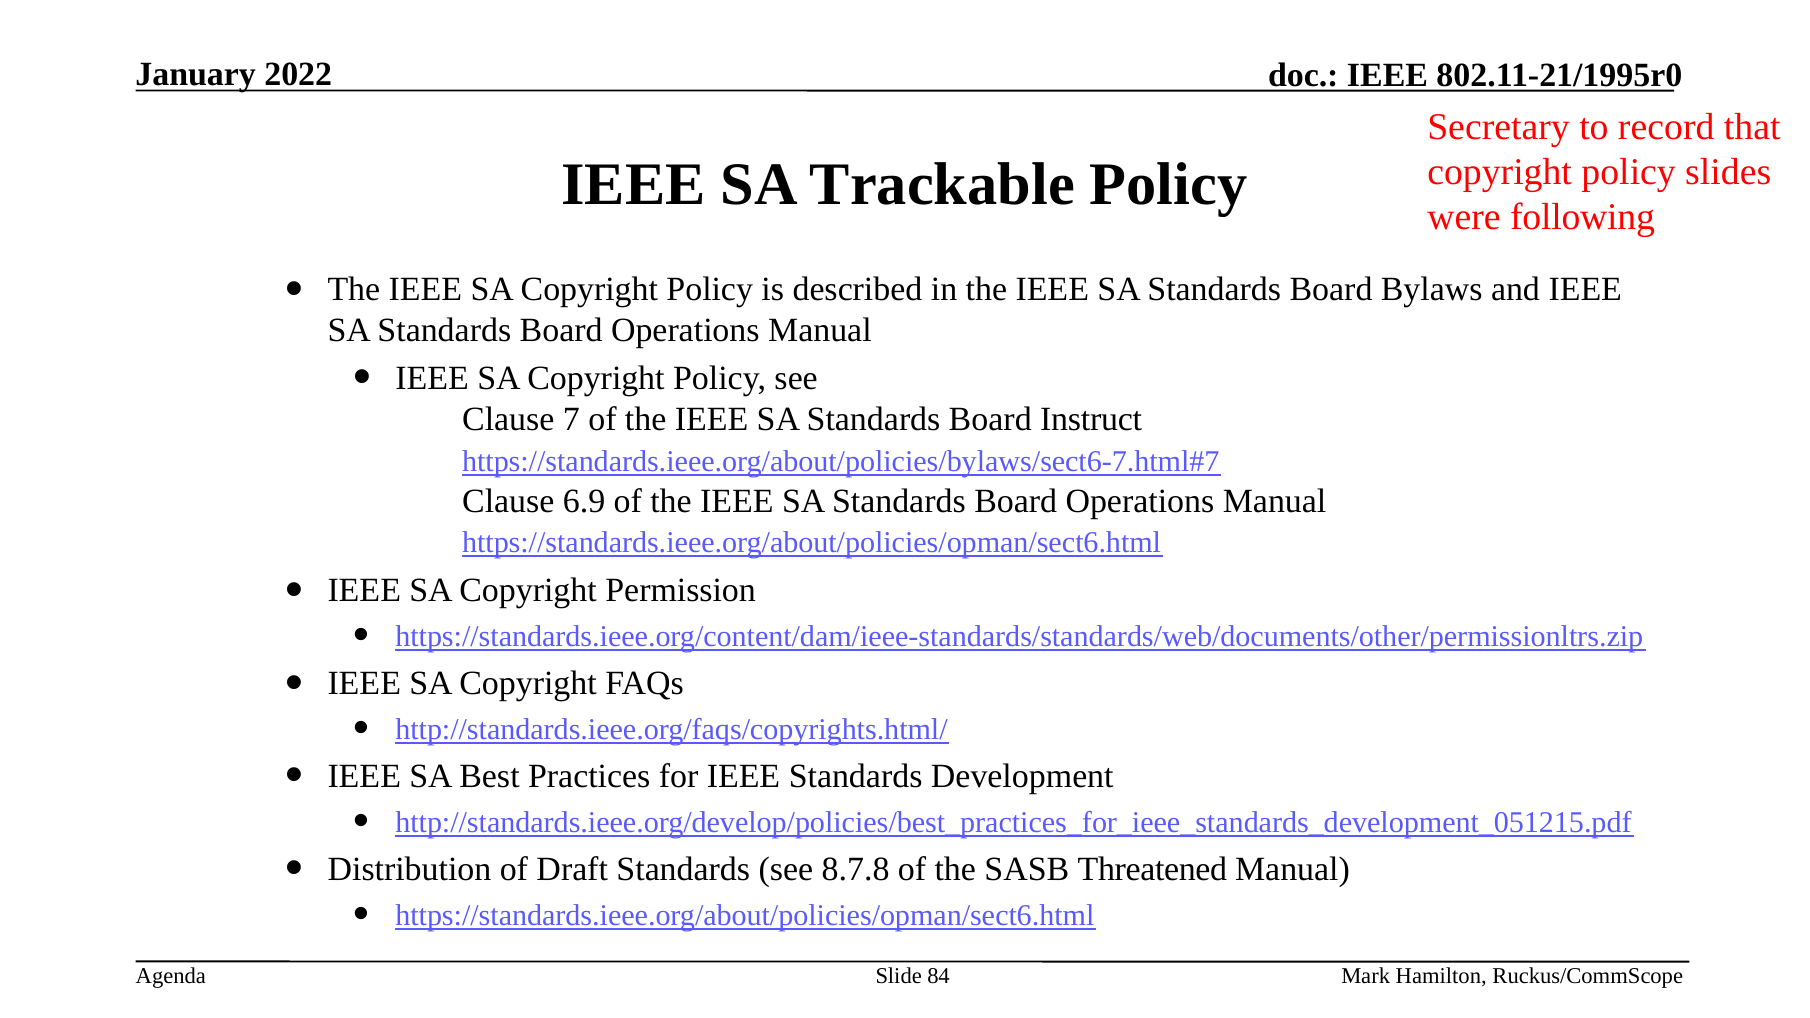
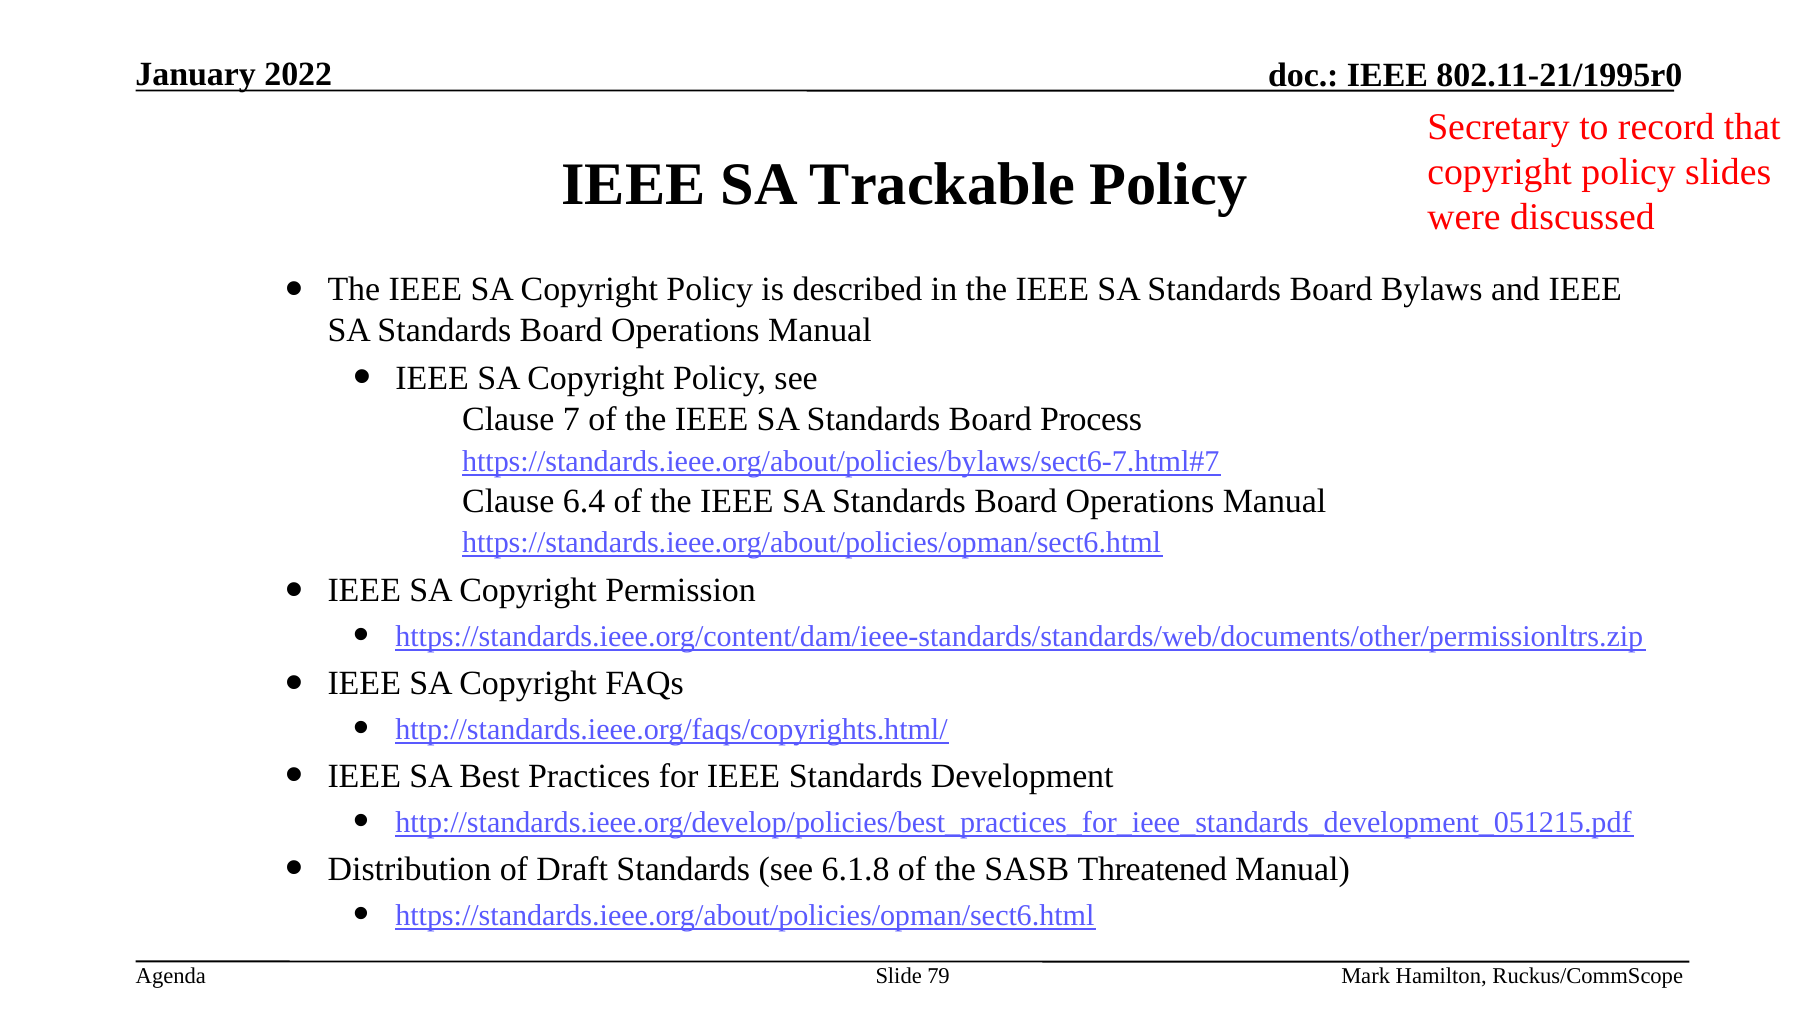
following: following -> discussed (1582, 218)
Instruct: Instruct -> Process (1091, 419)
6.9: 6.9 -> 6.4 (584, 501)
8.7.8: 8.7.8 -> 6.1.8 (856, 870)
84: 84 -> 79 (939, 976)
